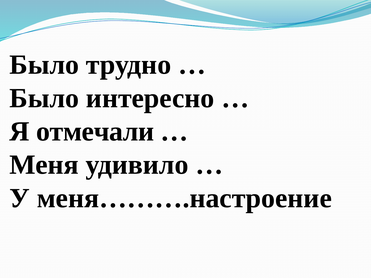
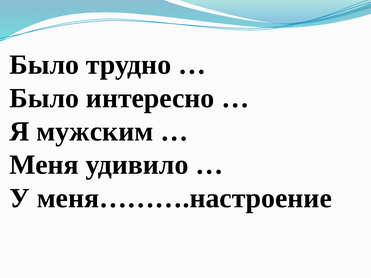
отмечали: отмечали -> мужским (95, 132)
